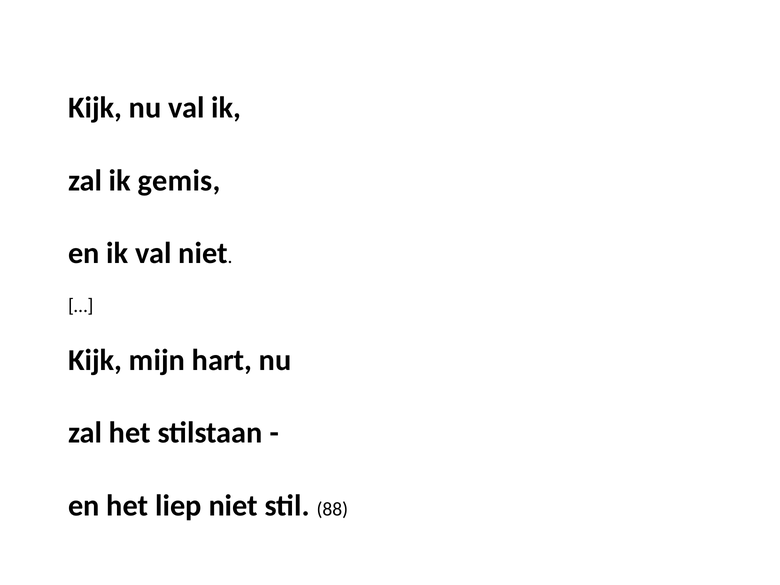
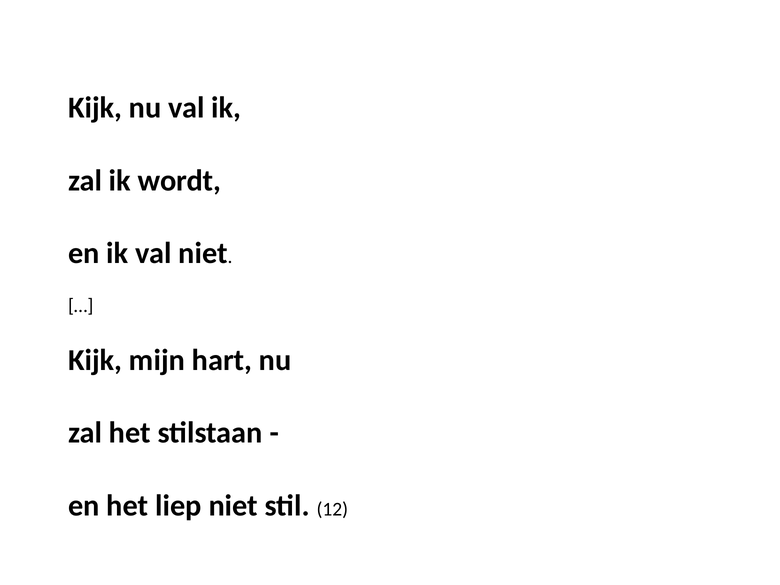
gemis: gemis -> wordt (179, 181)
88: 88 -> 12 (332, 509)
